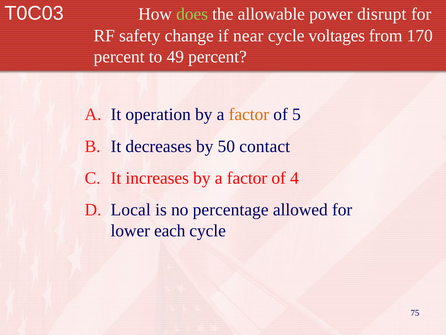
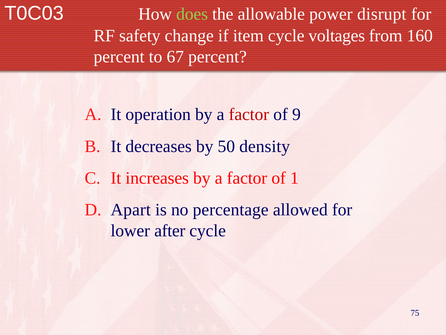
near: near -> item (248, 36)
170: 170 -> 160 (420, 36)
49: 49 -> 67 (175, 57)
factor colour: orange -> red (249, 114)
5: 5 -> 9 (296, 114)
contact: contact -> density (265, 146)
4: 4 -> 1 (294, 178)
Local: Local -> Apart (131, 210)
each: each -> after (170, 230)
